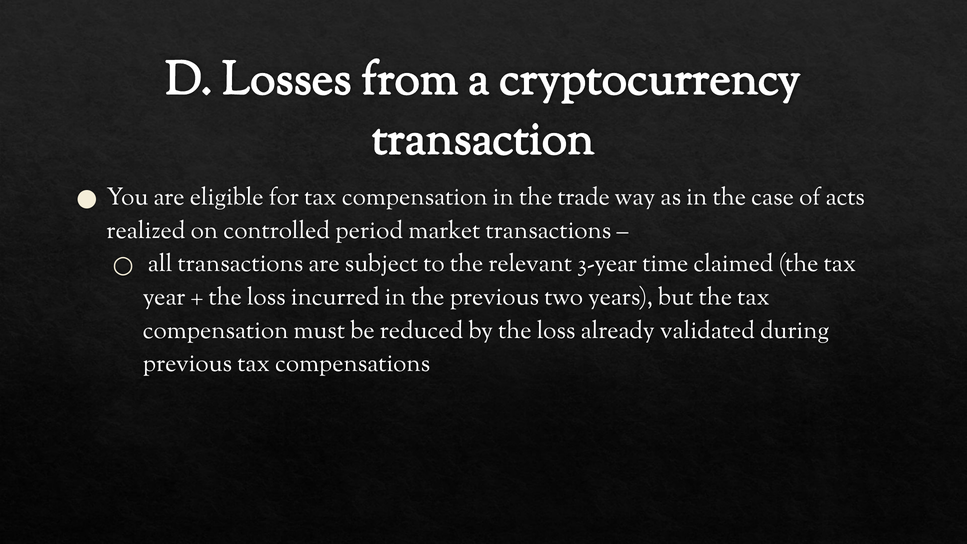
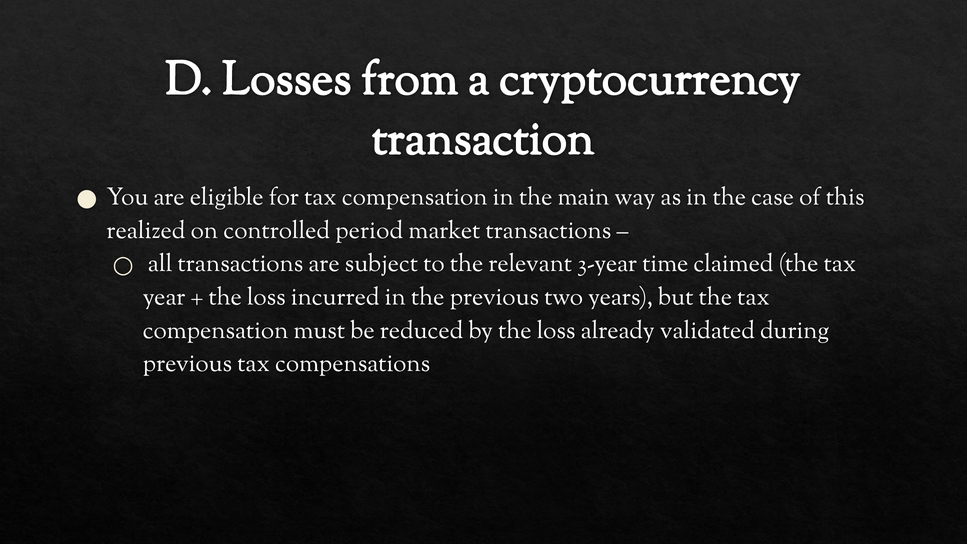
trade: trade -> main (584, 197)
acts: acts -> this (845, 197)
